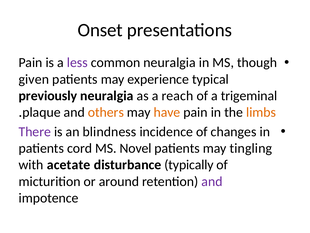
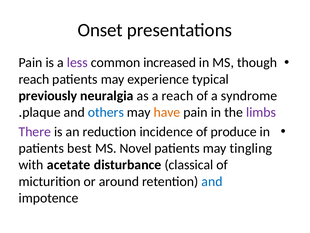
common neuralgia: neuralgia -> increased (170, 63)
given: given -> reach (34, 79)
trigeminal: trigeminal -> syndrome (249, 96)
others colour: orange -> blue (106, 112)
limbs colour: orange -> purple (261, 112)
blindness: blindness -> reduction (110, 131)
changes: changes -> produce (234, 131)
cord: cord -> best (79, 148)
typically: typically -> classical (189, 165)
and colour: purple -> blue (212, 181)
